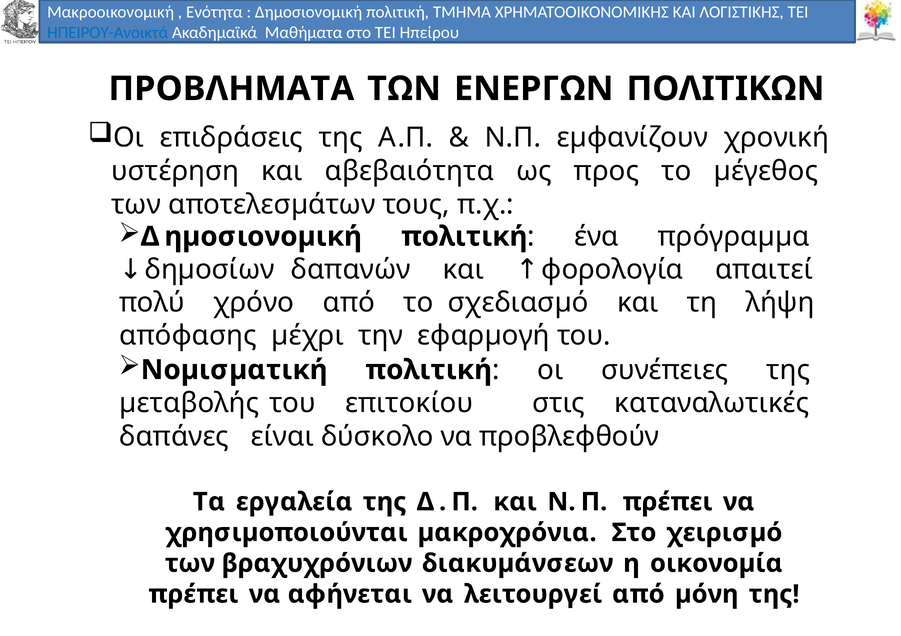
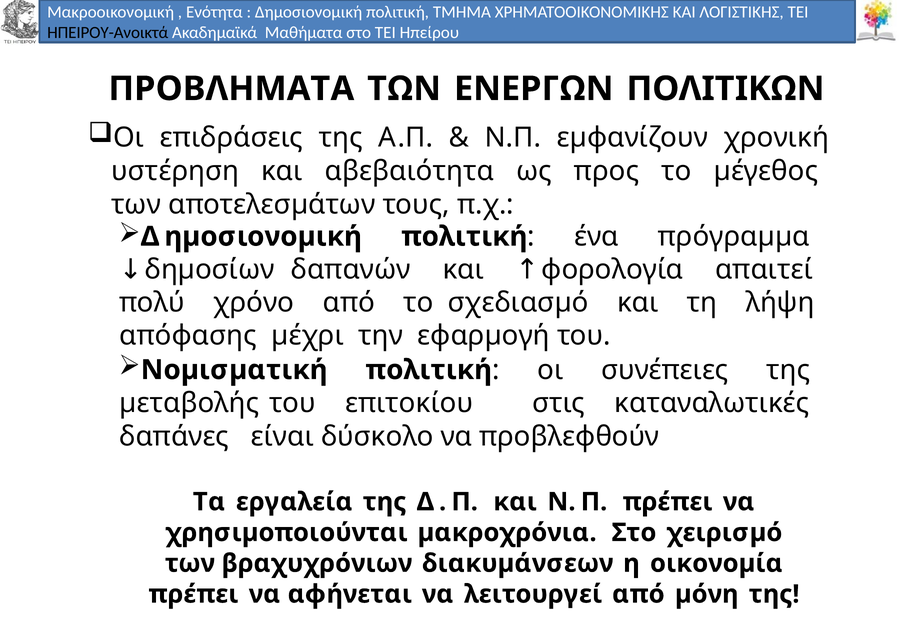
ΗΠΕΙΡΟΥ-Ανοικτά colour: blue -> black (108, 33)
